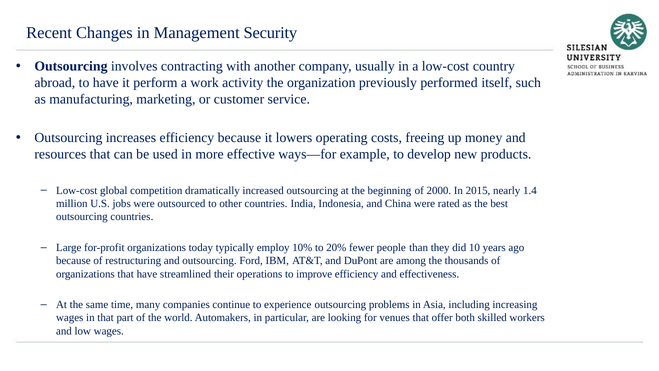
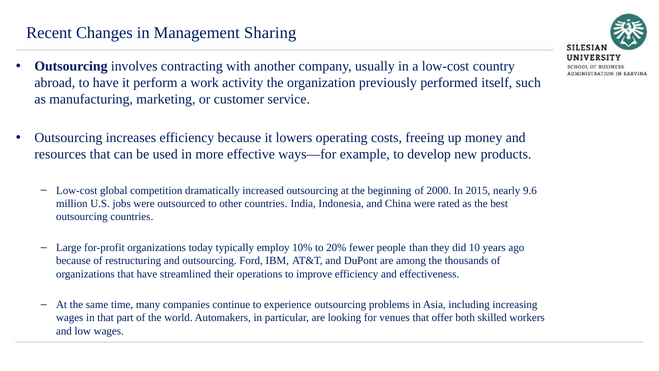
Security: Security -> Sharing (270, 33)
1.4: 1.4 -> 9.6 (530, 190)
